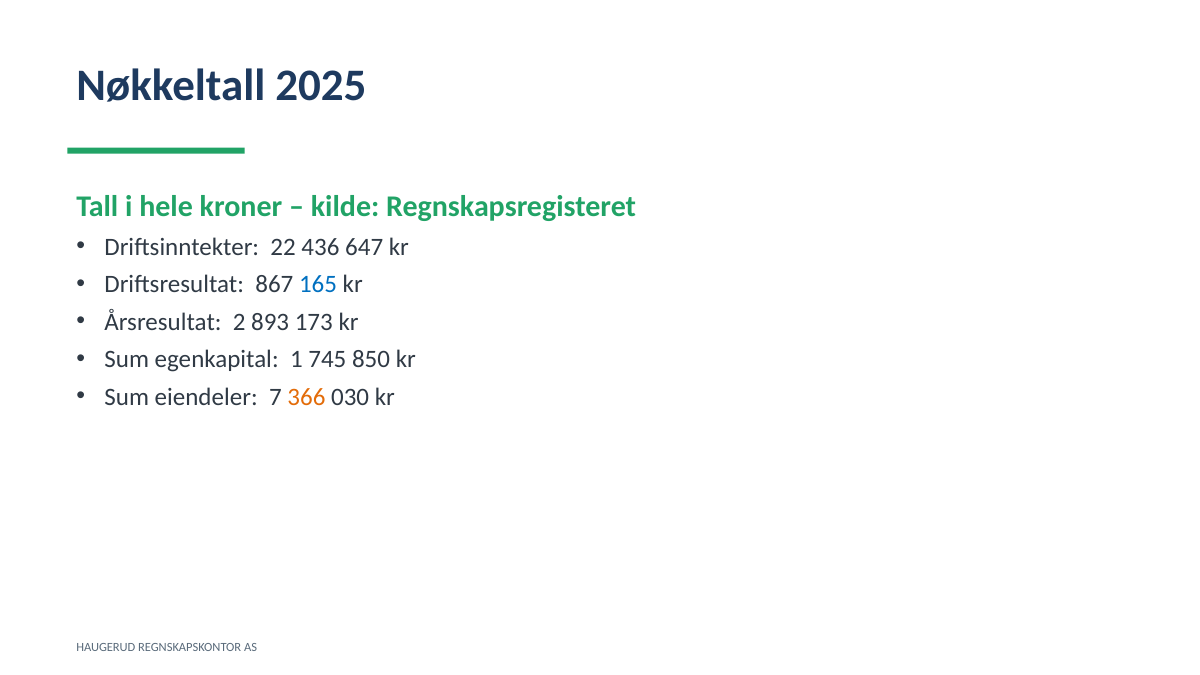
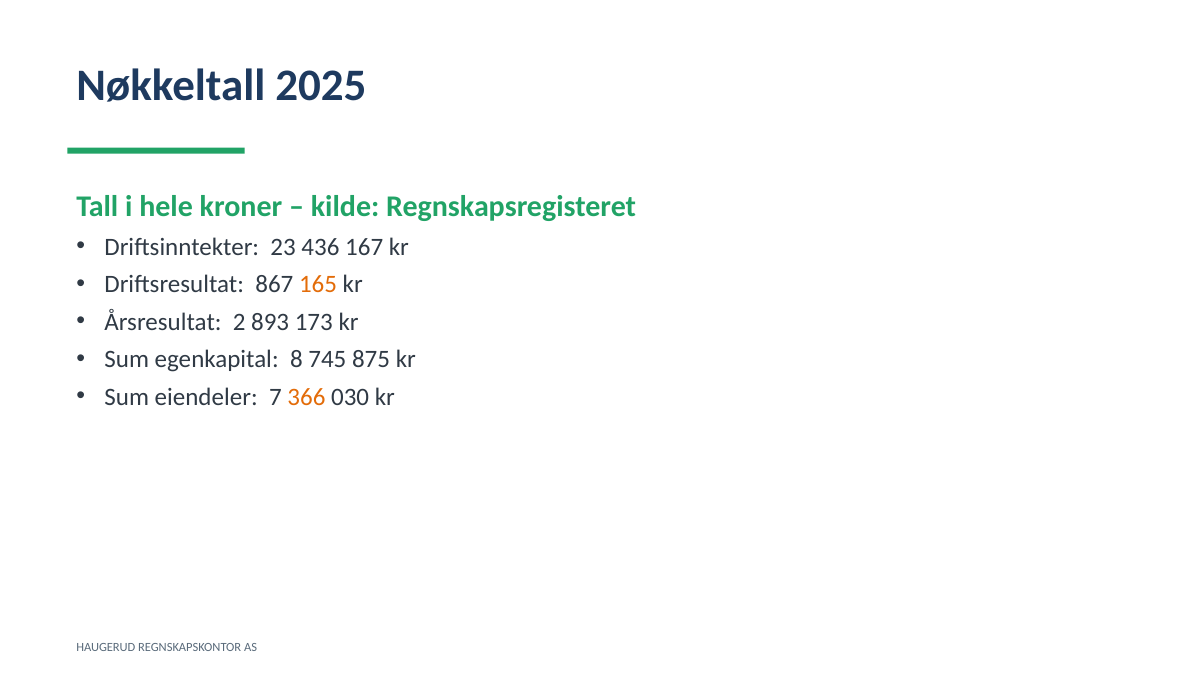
22: 22 -> 23 (283, 247)
647: 647 -> 167 (364, 247)
165 colour: blue -> orange (318, 284)
1: 1 -> 8 (296, 359)
850: 850 -> 875 (371, 359)
